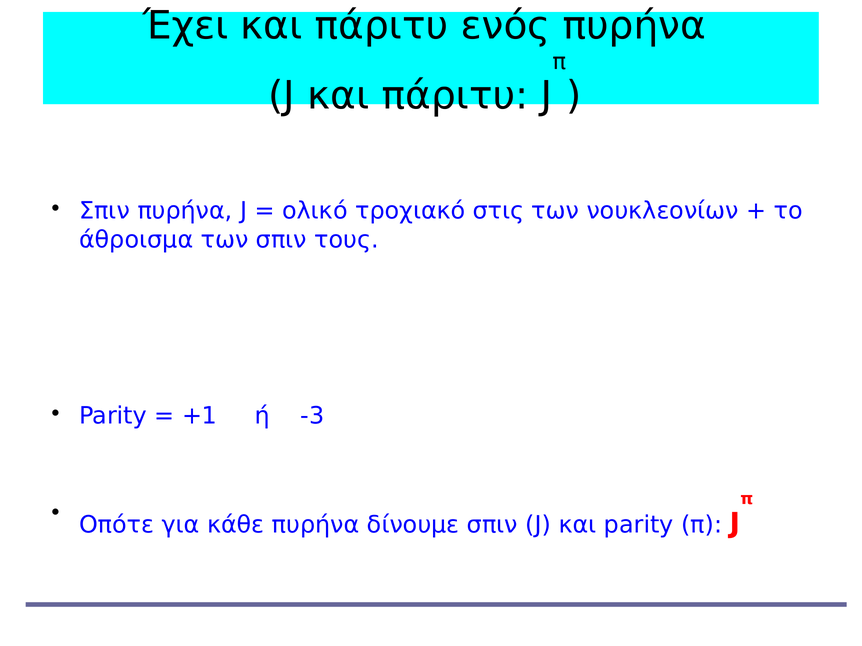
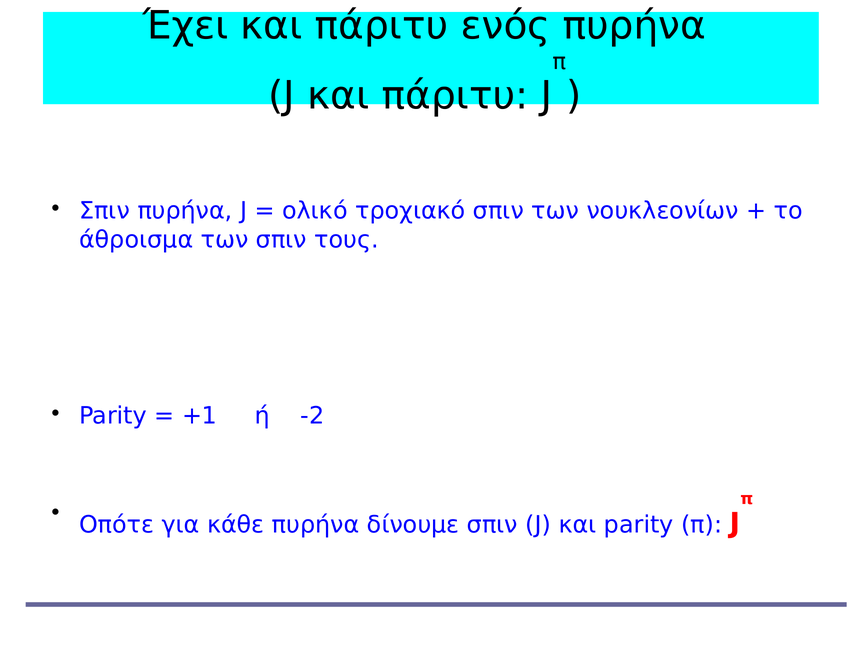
τροχιακό στις: στις -> σπιν (498, 211)
-3: -3 -> -2 (312, 416)
